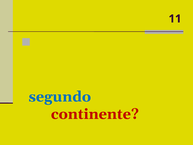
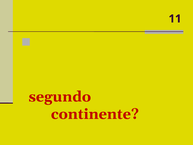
segundo colour: blue -> red (60, 97)
